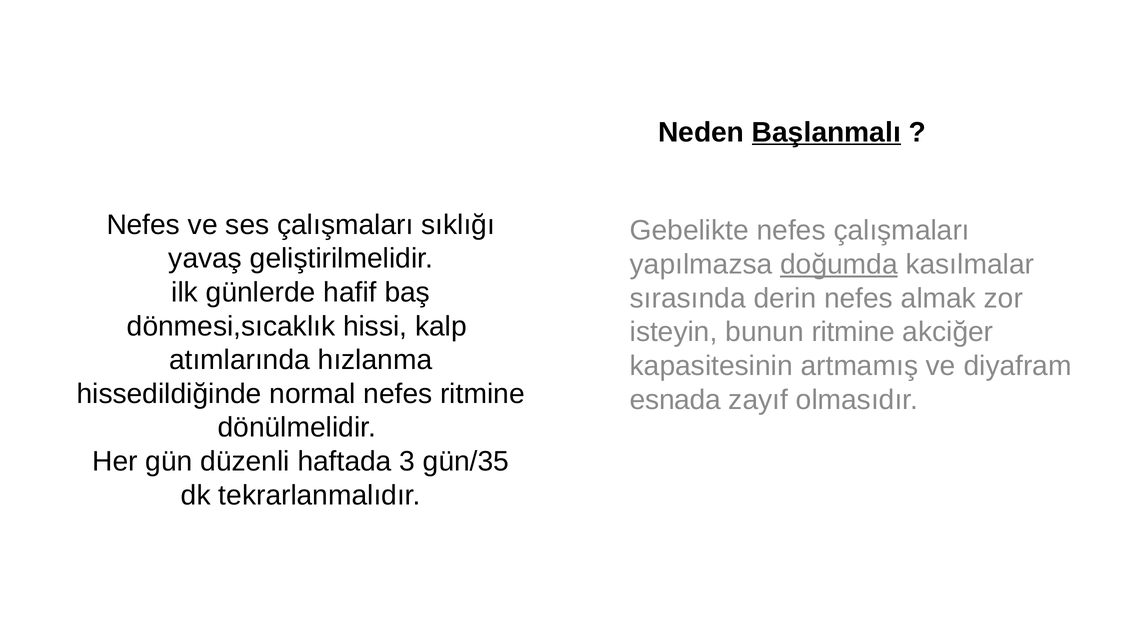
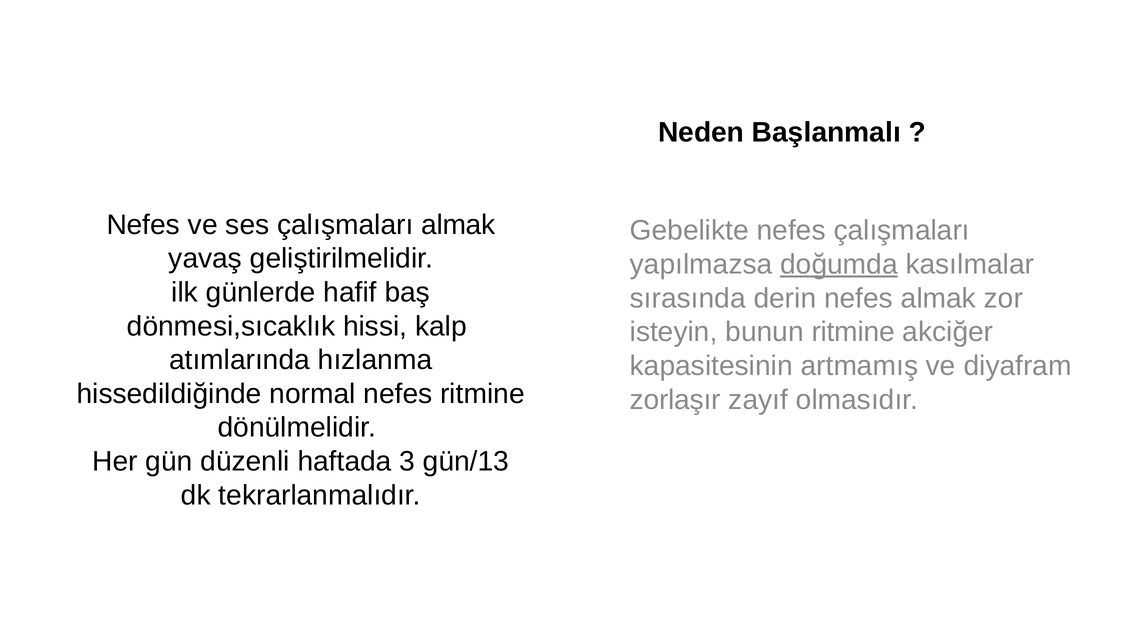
Başlanmalı underline: present -> none (826, 132)
çalışmaları sıklığı: sıklığı -> almak (458, 225)
esnada: esnada -> zorlaşır (675, 400)
gün/35: gün/35 -> gün/13 (466, 462)
